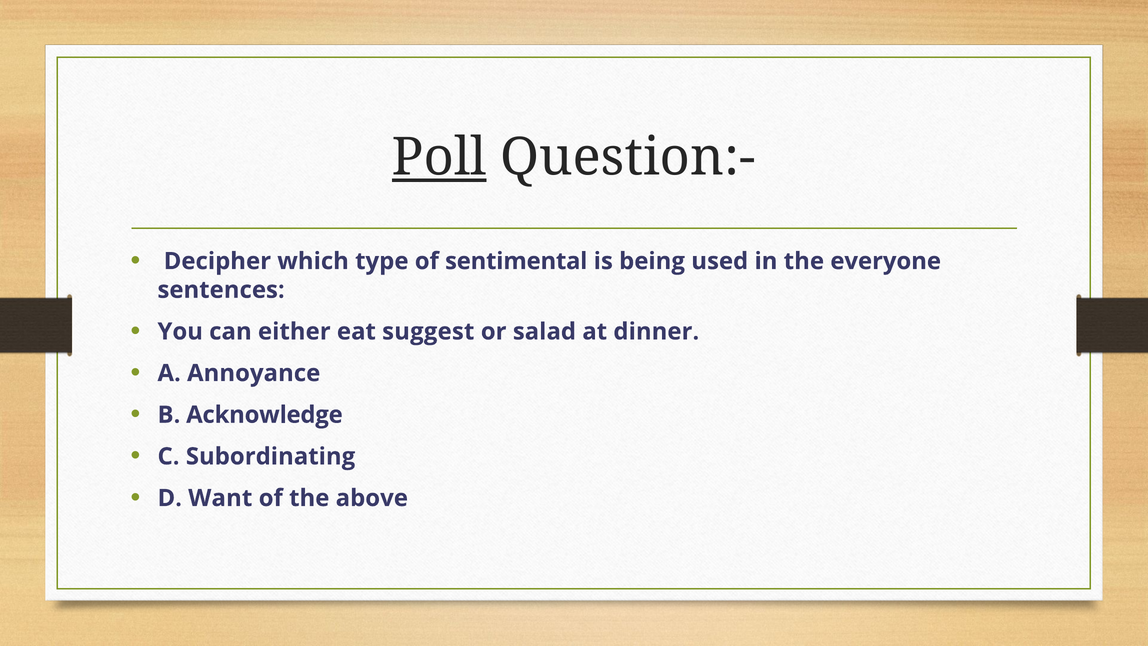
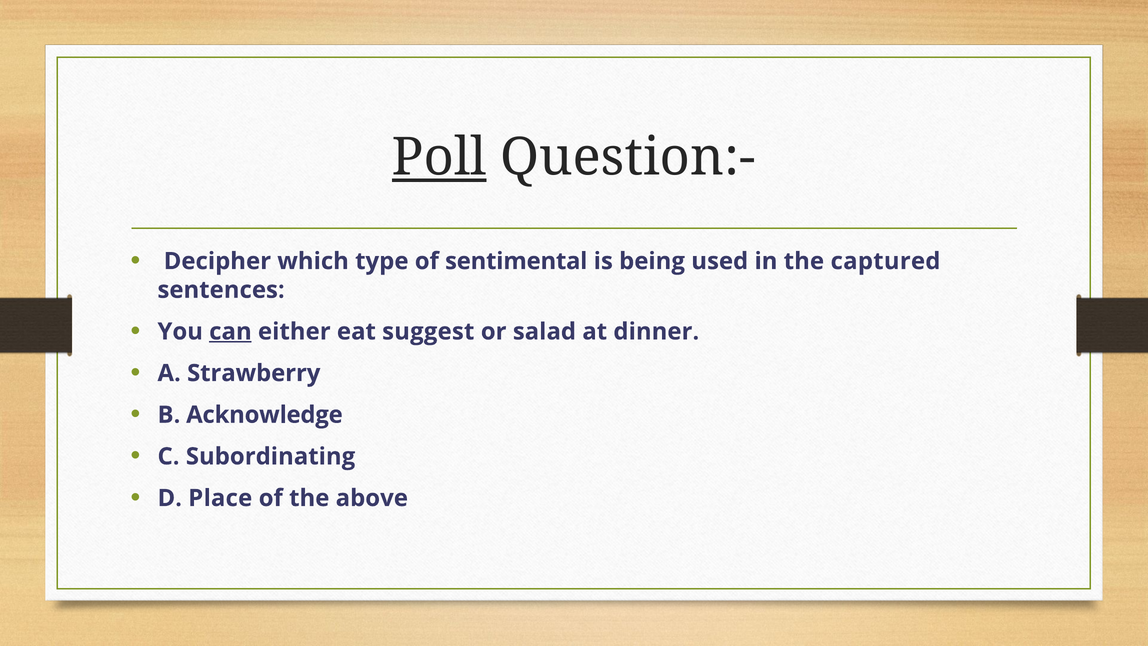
everyone: everyone -> captured (886, 261)
can underline: none -> present (230, 331)
Annoyance: Annoyance -> Strawberry (254, 373)
Want: Want -> Place (220, 498)
